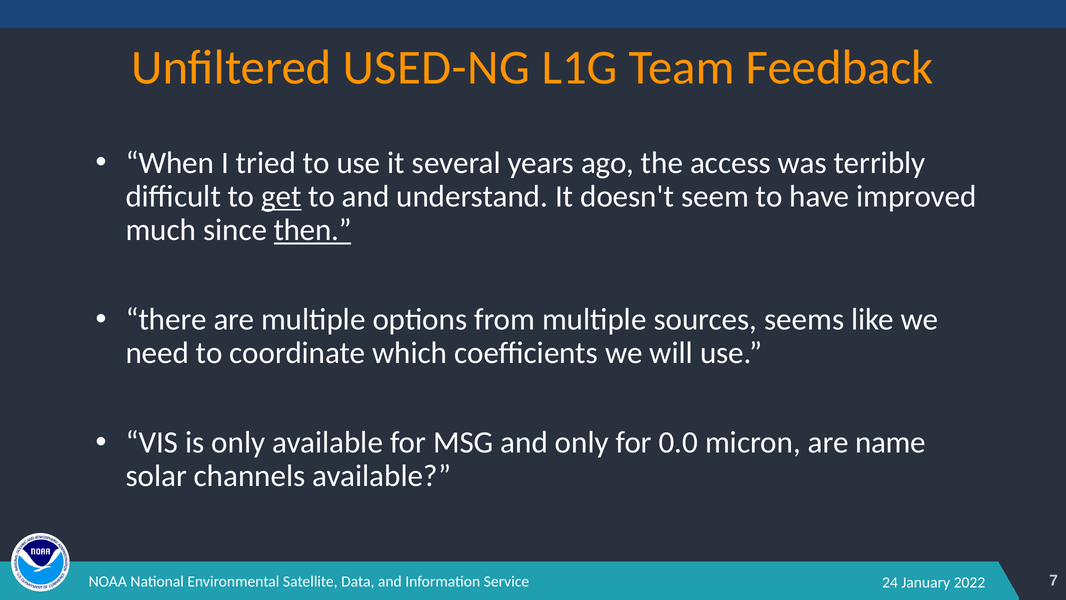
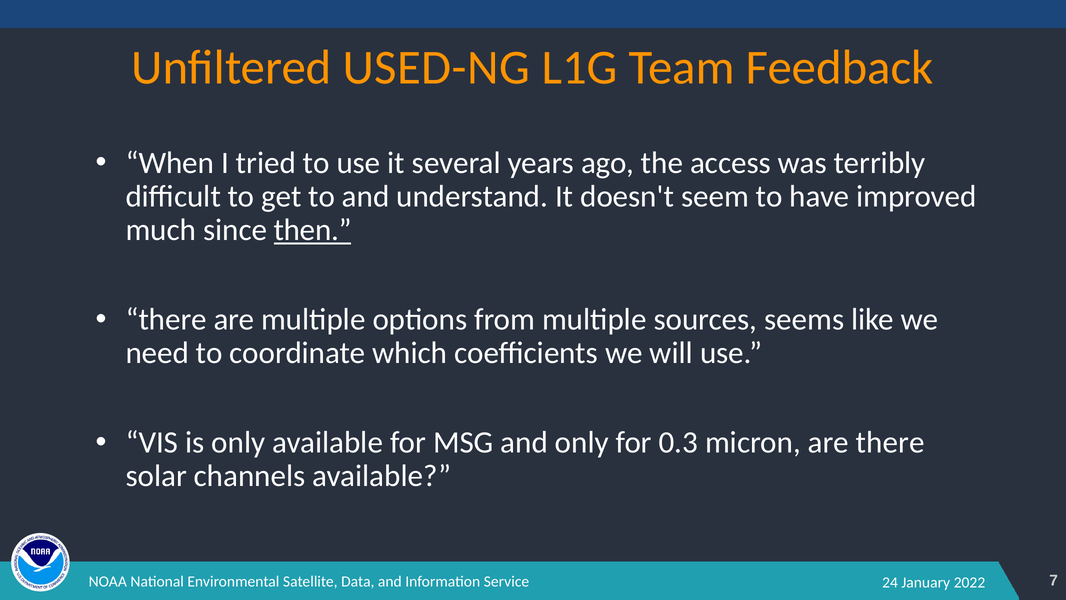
get underline: present -> none (281, 196)
0.0: 0.0 -> 0.3 (678, 442)
are name: name -> there (890, 442)
